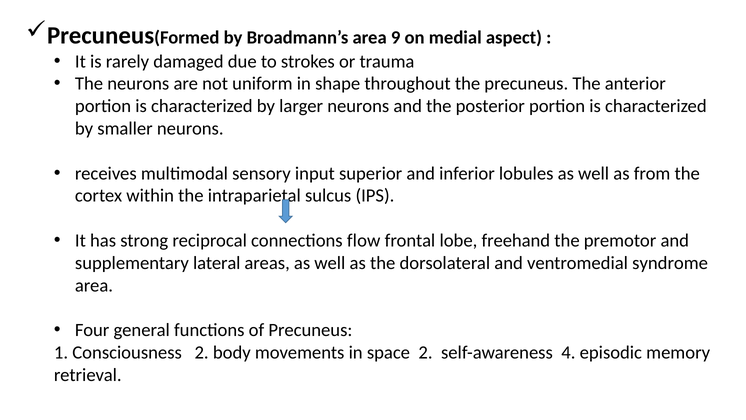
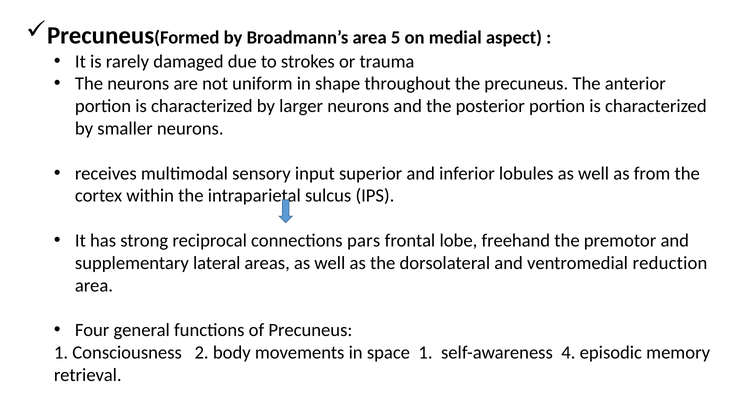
9: 9 -> 5 (396, 38)
flow: flow -> pars (364, 240)
syndrome: syndrome -> reduction (670, 263)
space 2: 2 -> 1 (426, 352)
